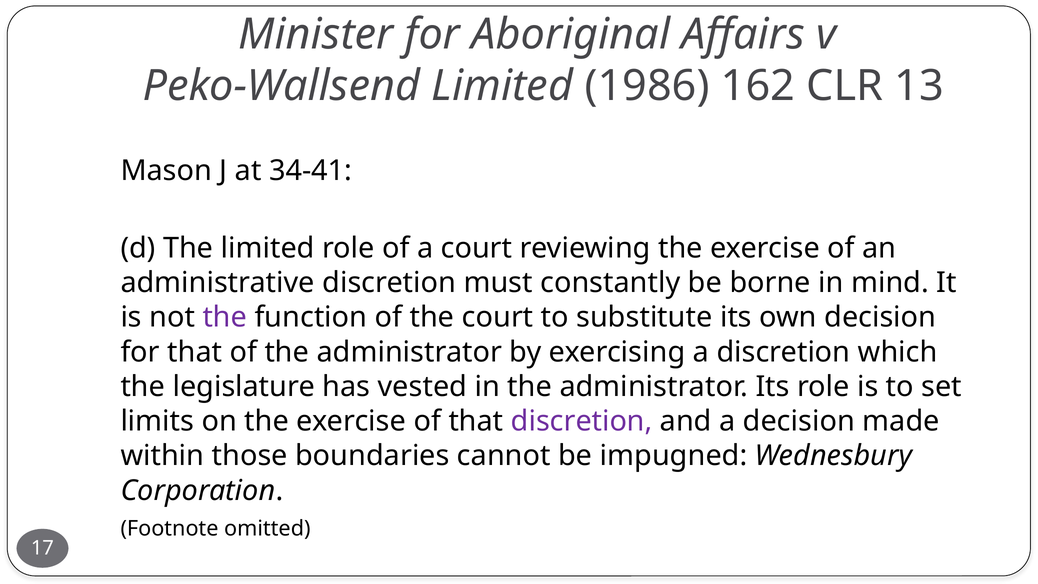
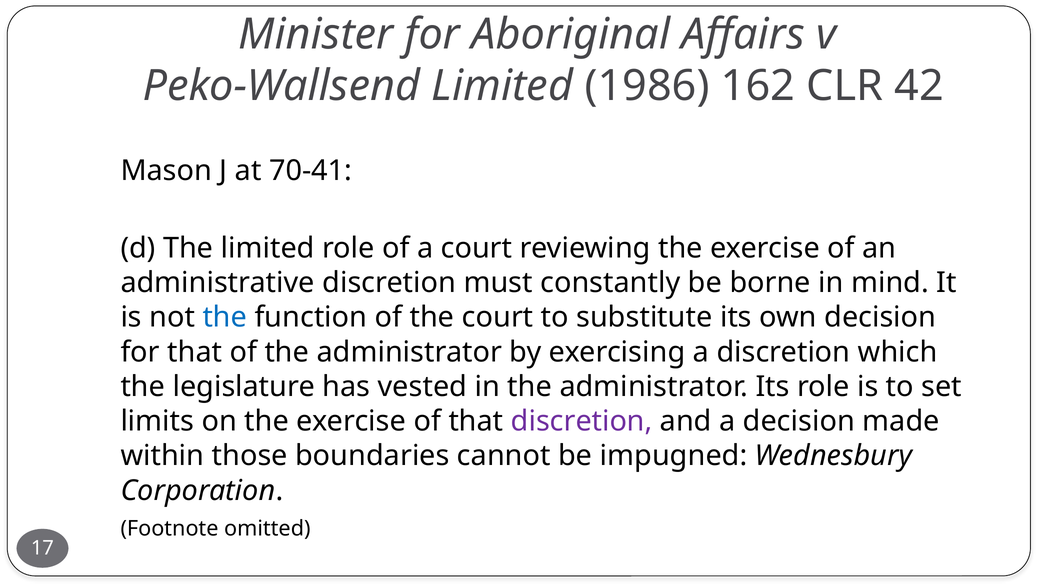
13: 13 -> 42 (919, 86)
34-41: 34-41 -> 70-41 (311, 171)
the colour: purple -> blue (225, 317)
